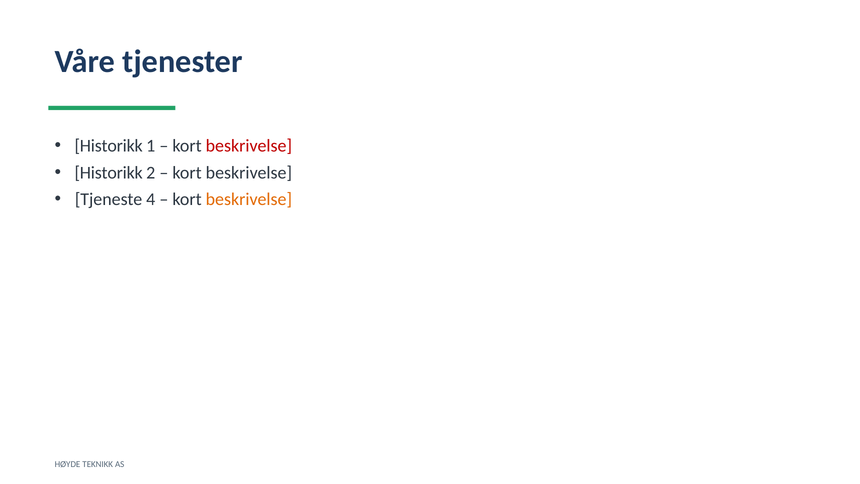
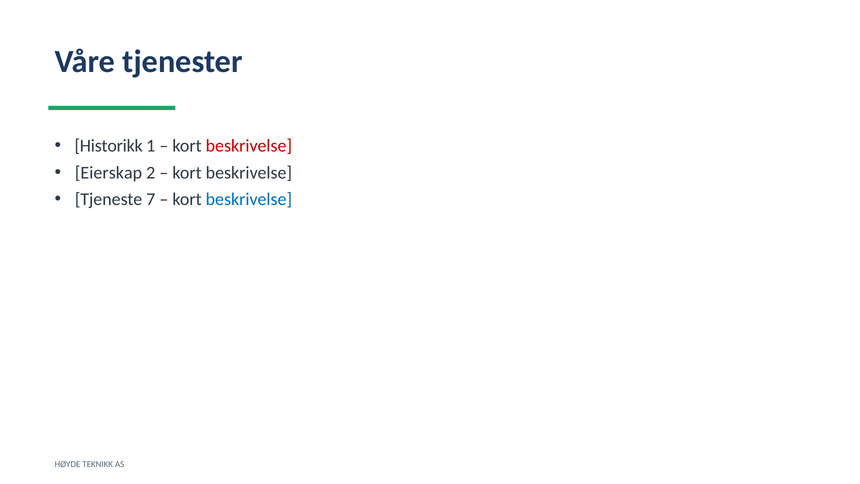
Historikk: Historikk -> Eierskap (109, 173)
4: 4 -> 7 (151, 199)
beskrivelse colour: orange -> blue (249, 199)
